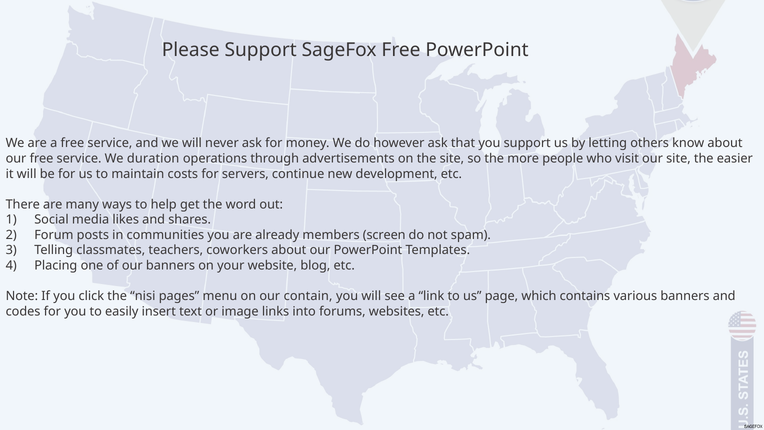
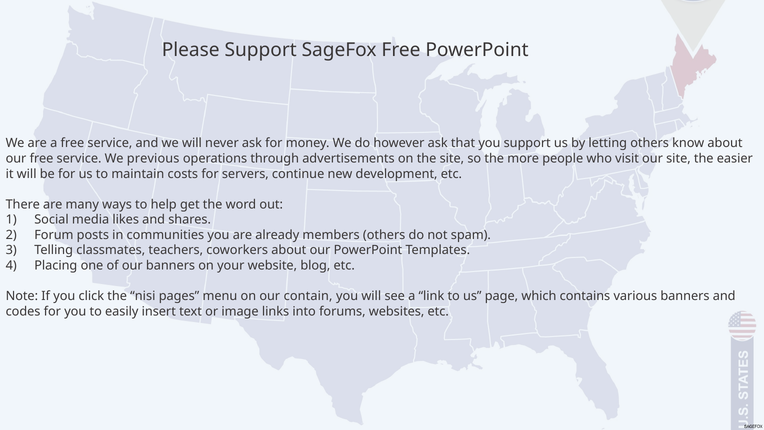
duration: duration -> previous (153, 158)
members screen: screen -> others (384, 235)
